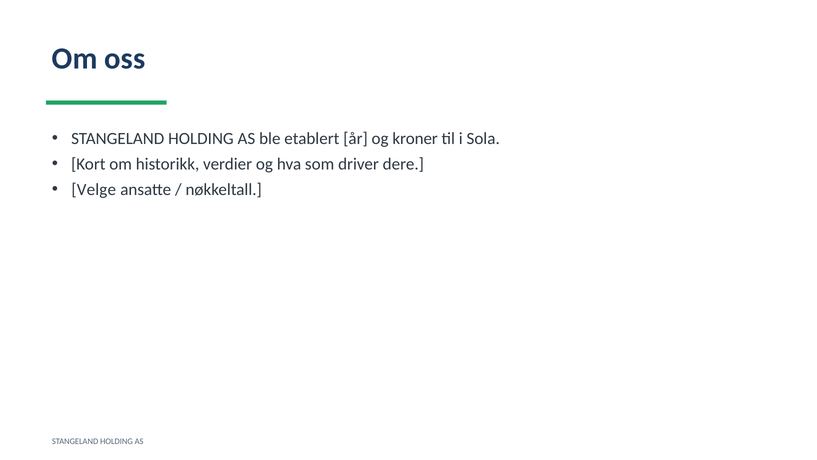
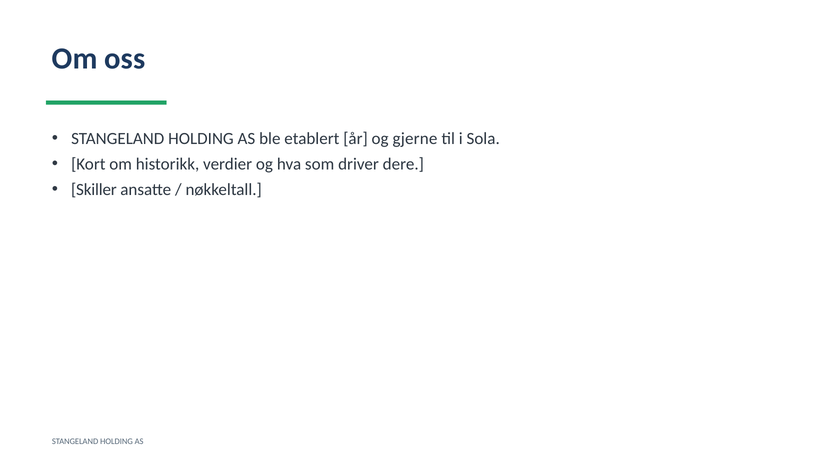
kroner: kroner -> gjerne (415, 138)
Velge: Velge -> Skiller (94, 189)
